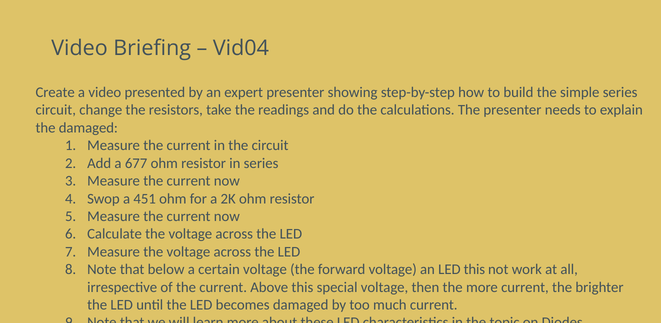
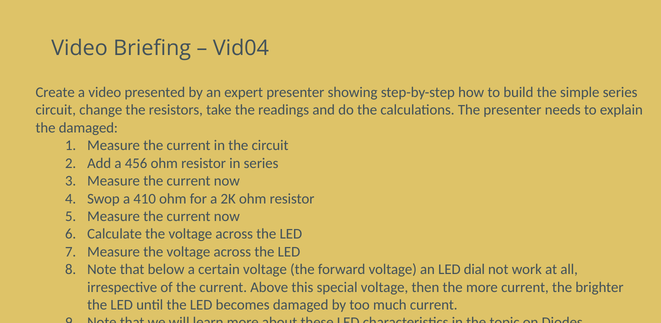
677: 677 -> 456 (136, 163)
451: 451 -> 410 (145, 199)
LED this: this -> dial (474, 269)
